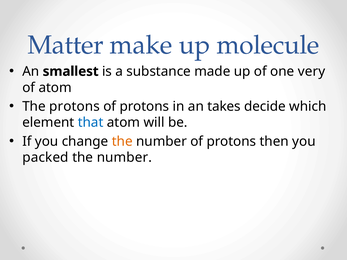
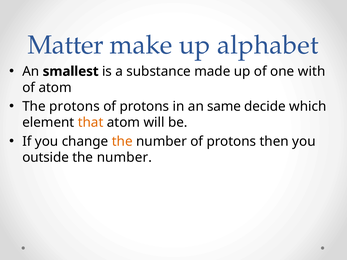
molecule: molecule -> alphabet (268, 45)
very: very -> with (312, 71)
takes: takes -> same (224, 107)
that colour: blue -> orange (91, 123)
packed: packed -> outside (46, 158)
